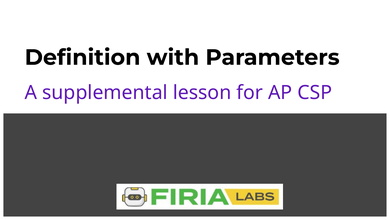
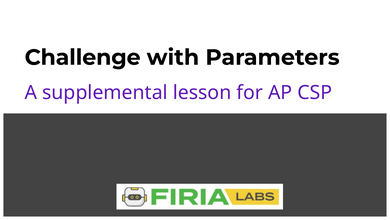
Definition: Definition -> Challenge (83, 57)
